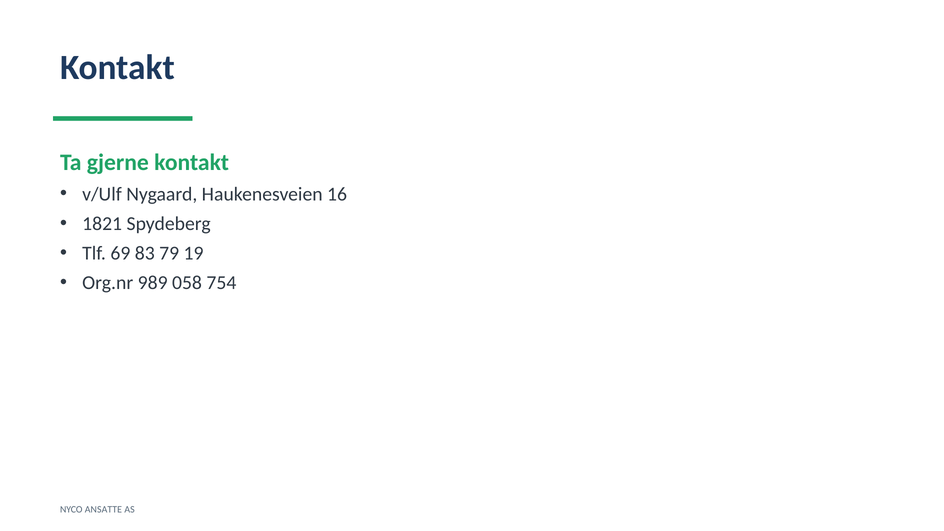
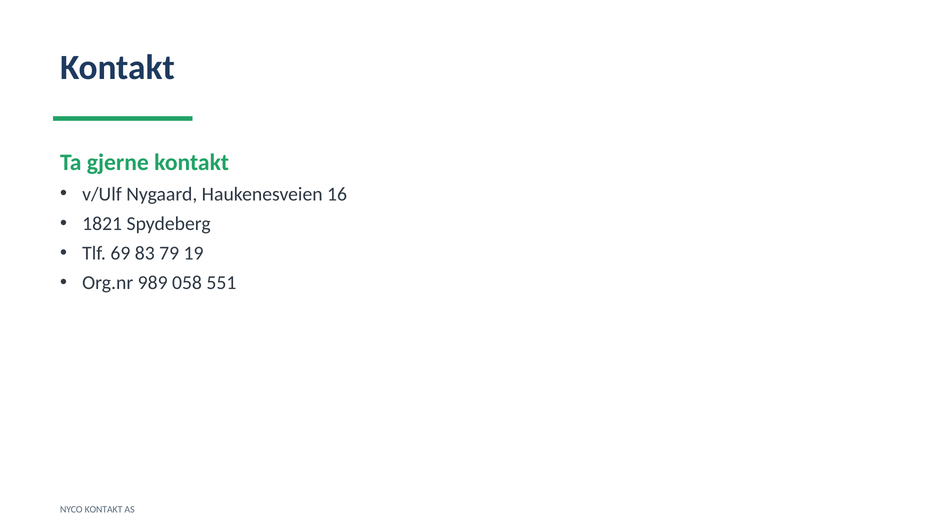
754: 754 -> 551 (221, 283)
NYCO ANSATTE: ANSATTE -> KONTAKT (104, 509)
